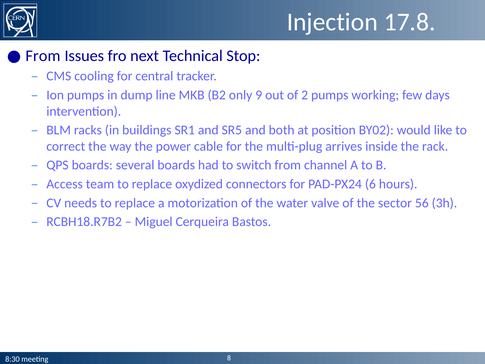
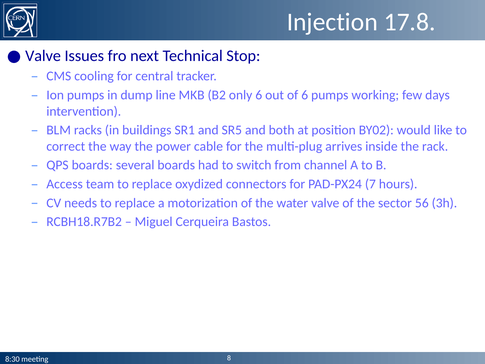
From: From -> Valve (43, 56)
only 9: 9 -> 6 (259, 95)
of 2: 2 -> 6 (305, 95)
6: 6 -> 7 (370, 184)
